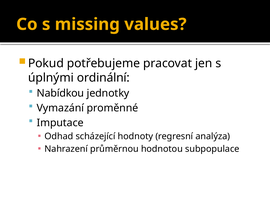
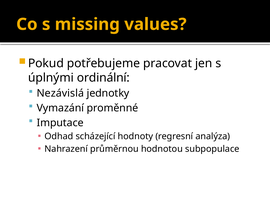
Nabídkou: Nabídkou -> Nezávislá (60, 93)
